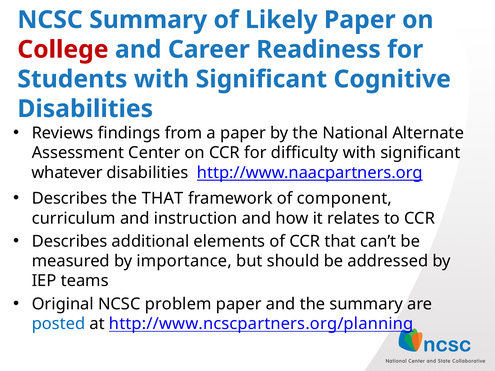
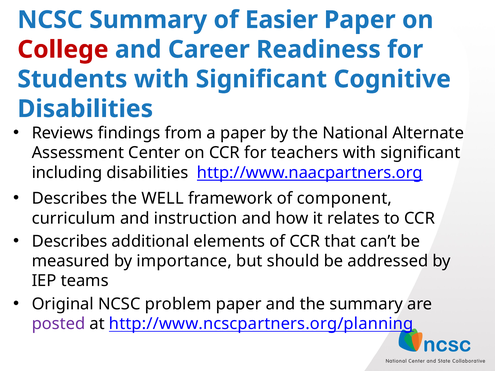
Likely: Likely -> Easier (281, 20)
difficulty: difficulty -> teachers (305, 153)
whatever: whatever -> including (67, 173)
the THAT: THAT -> WELL (163, 199)
posted colour: blue -> purple (58, 324)
